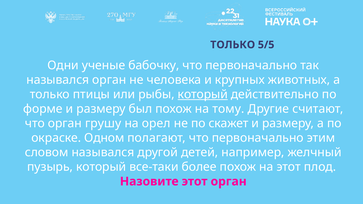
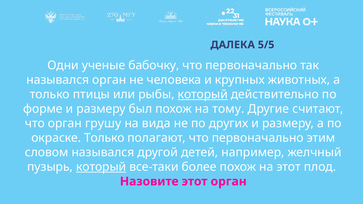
ТОЛЬКО: ТОЛЬКО -> ДАЛЕКА (233, 45)
орел: орел -> вида (156, 124)
скажет: скажет -> других (229, 124)
окраске Одном: Одном -> Только (104, 138)
который underline: none -> present (101, 167)
